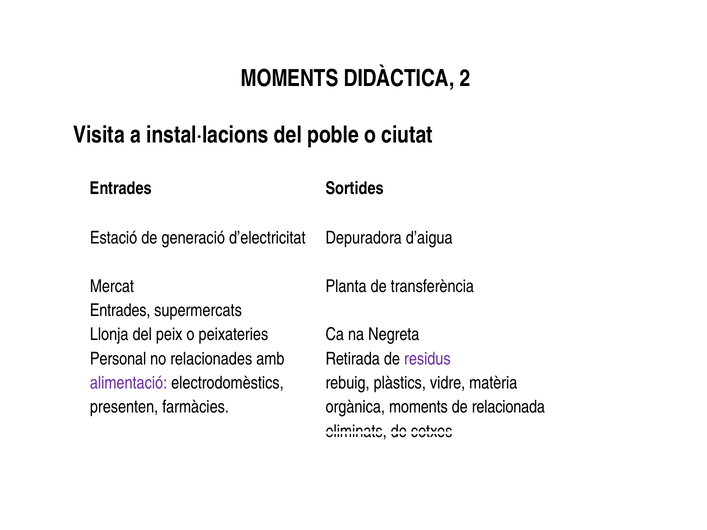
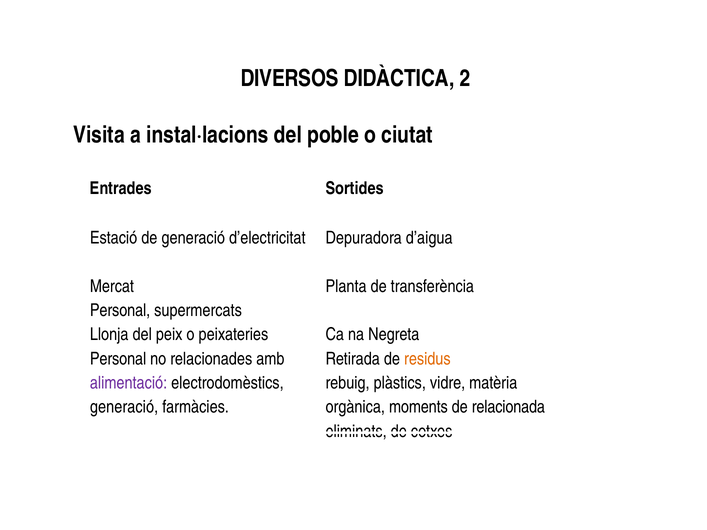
MOMENTS: MOMENTS -> DIVERSOS (290, 78)
Entrades: Entrades -> Personal (120, 311)
residus colour: purple -> orange (427, 359)
presenten: presenten -> generació (124, 407)
